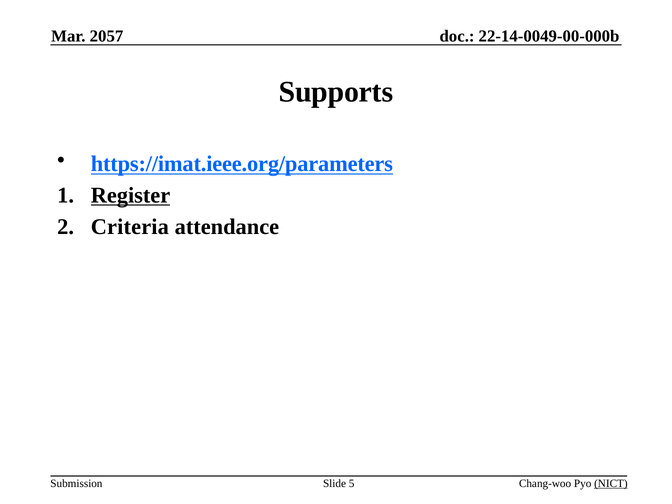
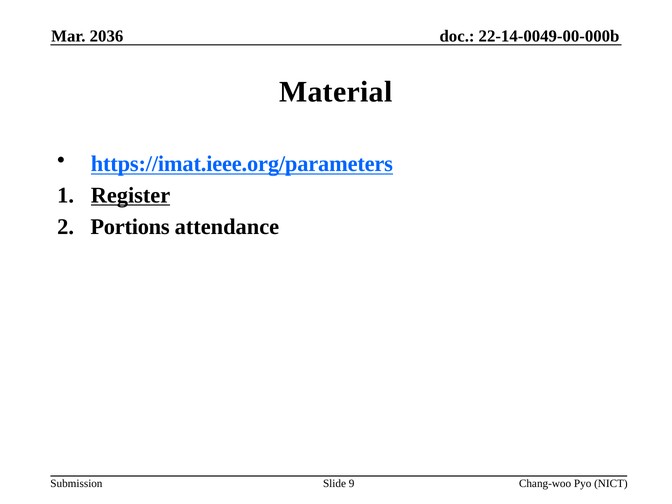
2057: 2057 -> 2036 (107, 36)
Supports: Supports -> Material (336, 92)
Criteria: Criteria -> Portions (130, 227)
5: 5 -> 9 (352, 483)
NICT underline: present -> none (611, 483)
